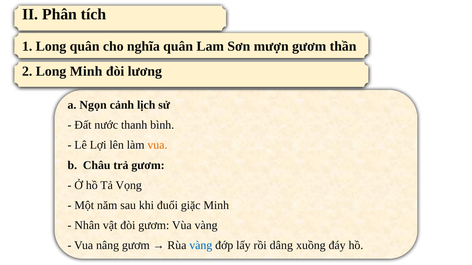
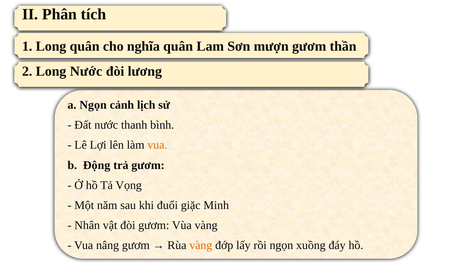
Long Minh: Minh -> Nước (86, 72)
Châu: Châu -> Động (97, 165)
vàng colour: blue -> orange (201, 246)
rồi dâng: dâng -> ngọn (281, 246)
